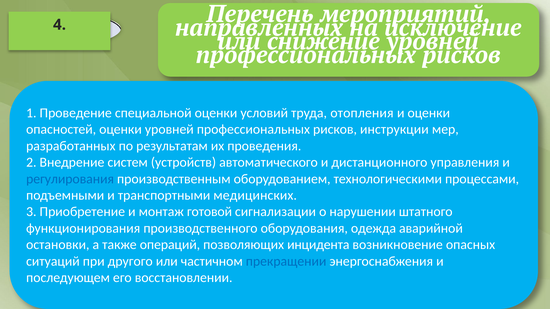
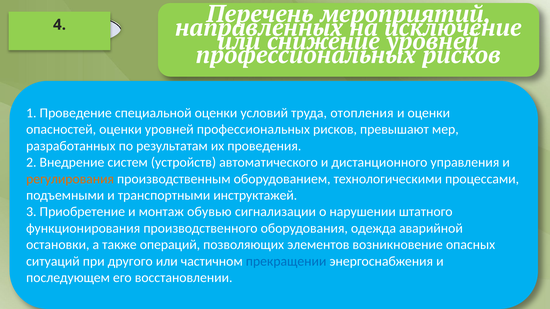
инструкции: инструкции -> превышают (394, 130)
регулирования colour: blue -> orange (70, 179)
медицинских: медицинских -> инструктажей (255, 196)
готовой: готовой -> обувью (209, 212)
инцидента: инцидента -> элементов (318, 245)
